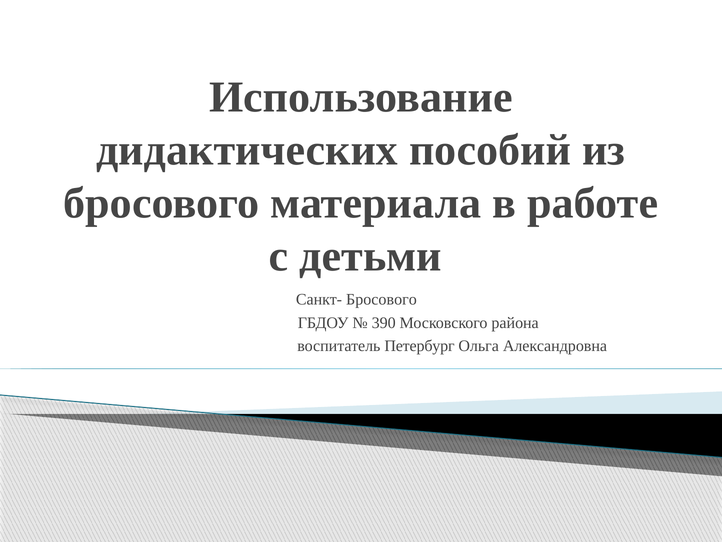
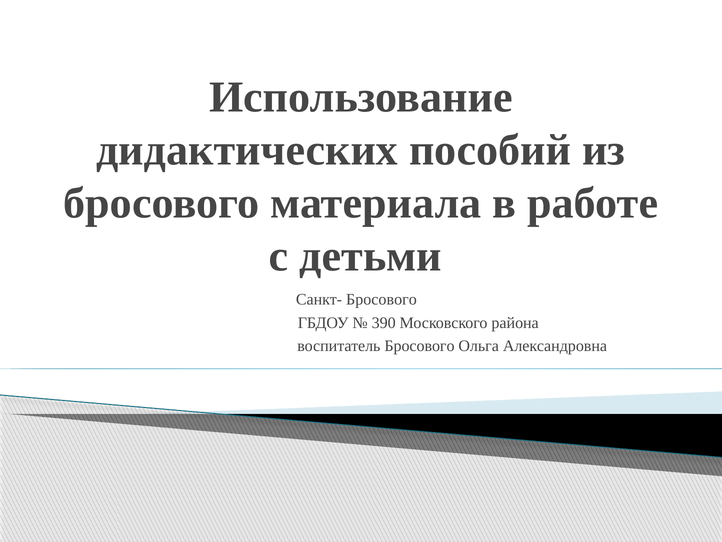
воспитатель Петербург: Петербург -> Бросового (419, 346)
